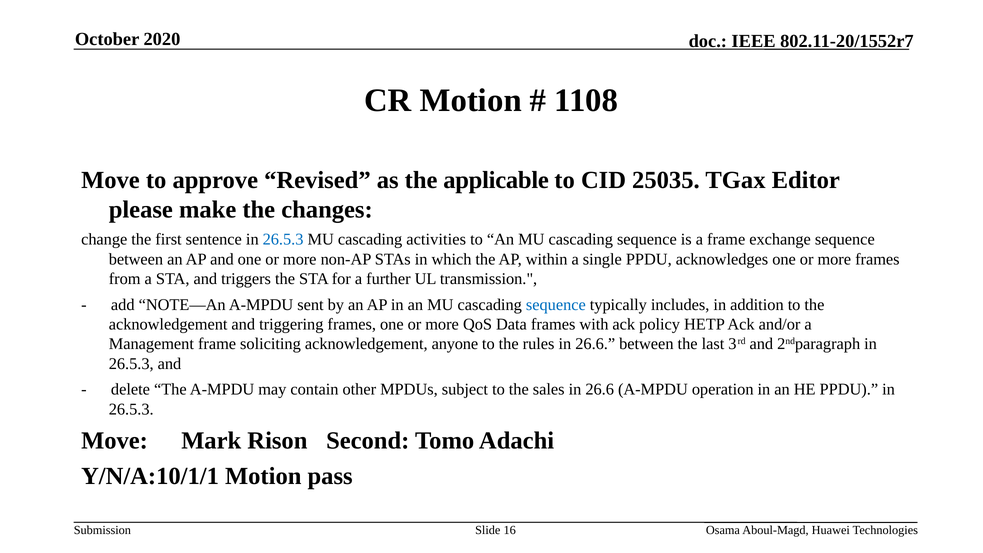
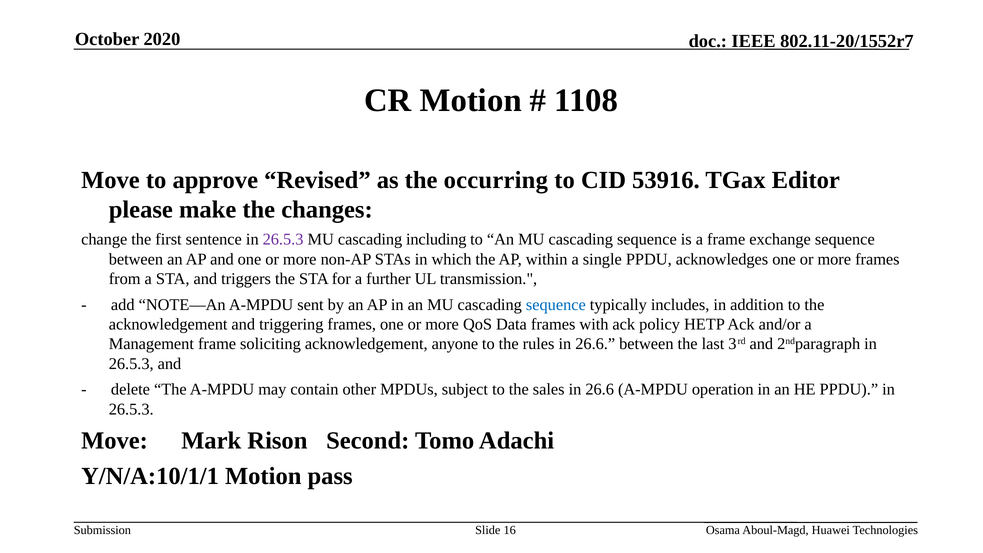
applicable: applicable -> occurring (496, 180)
25035: 25035 -> 53916 (666, 180)
26.5.3 colour: blue -> purple (283, 240)
activities: activities -> including (436, 240)
